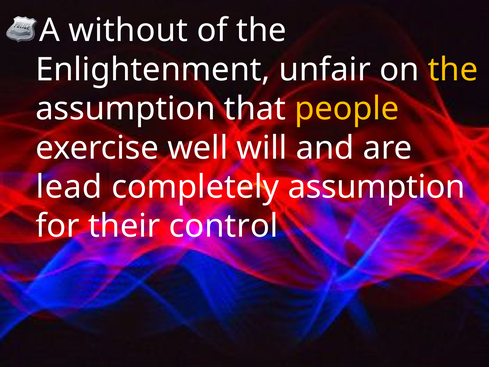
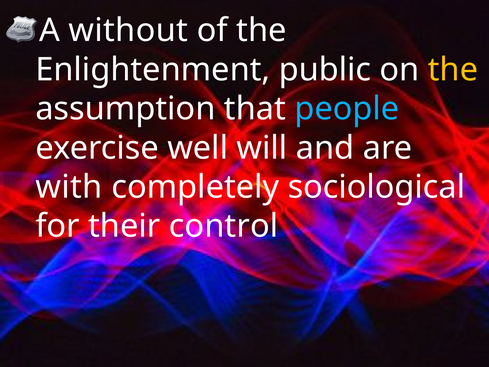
unfair: unfair -> public (325, 70)
people colour: yellow -> light blue (347, 109)
lead: lead -> with (69, 187)
completely assumption: assumption -> sociological (376, 187)
